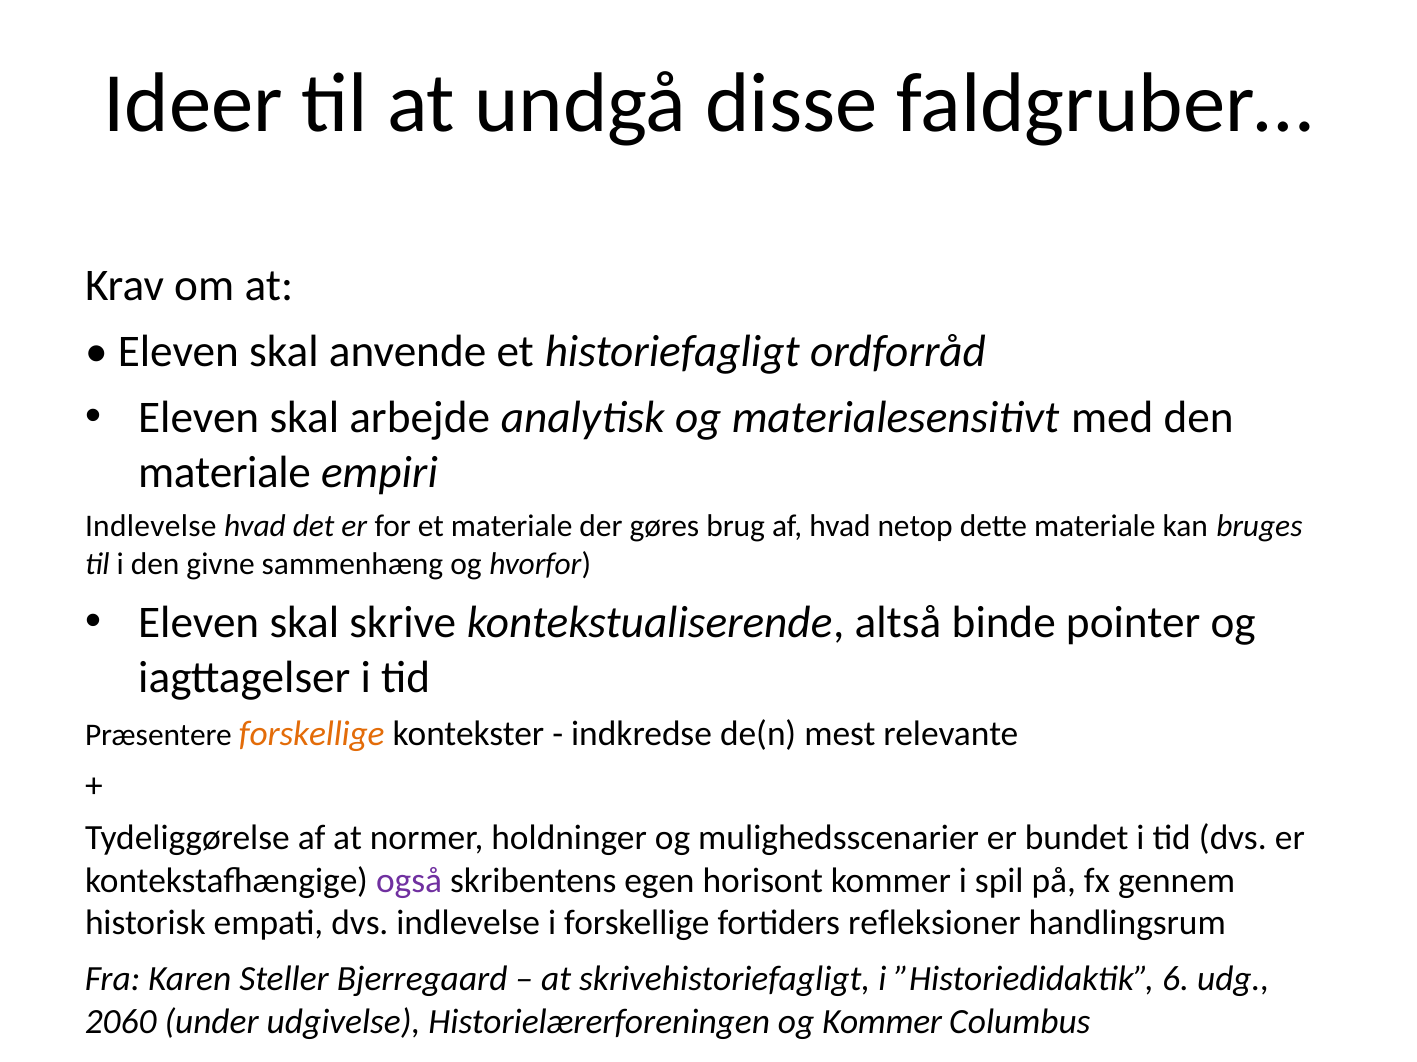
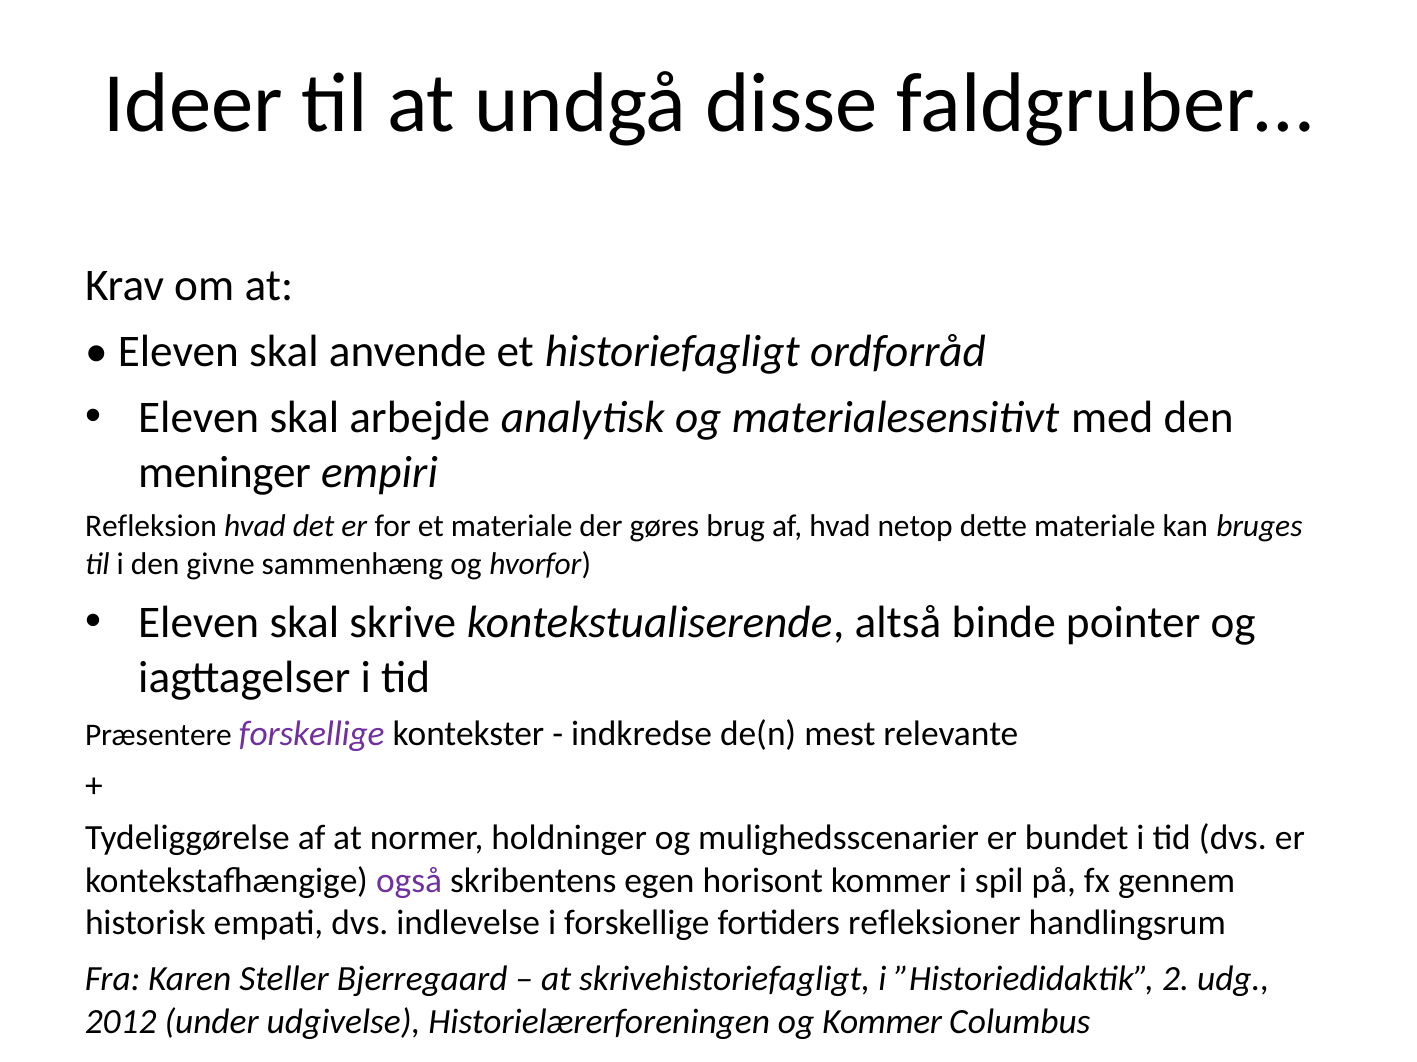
materiale: materiale -> meninger (225, 473)
Indlevelse: Indlevelse -> Refleksion (151, 526)
forskellige colour: orange -> purple (312, 735)
6: 6 -> 2 (1176, 980)
2060: 2060 -> 2012 (121, 1022)
